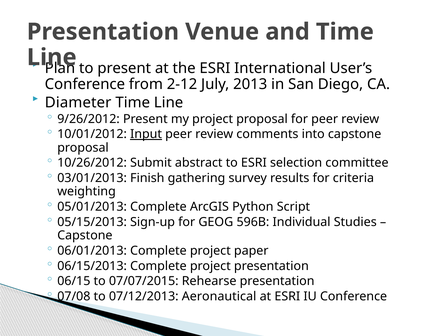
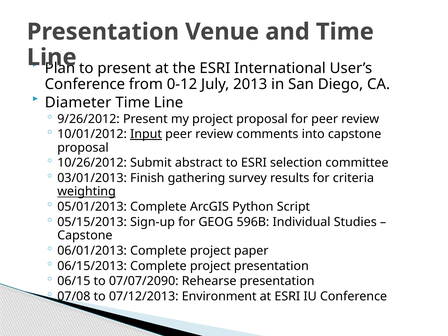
2-12: 2-12 -> 0-12 (182, 84)
weighting underline: none -> present (87, 192)
07/07/2015: 07/07/2015 -> 07/07/2090 (144, 281)
Aeronautical: Aeronautical -> Environment (219, 296)
